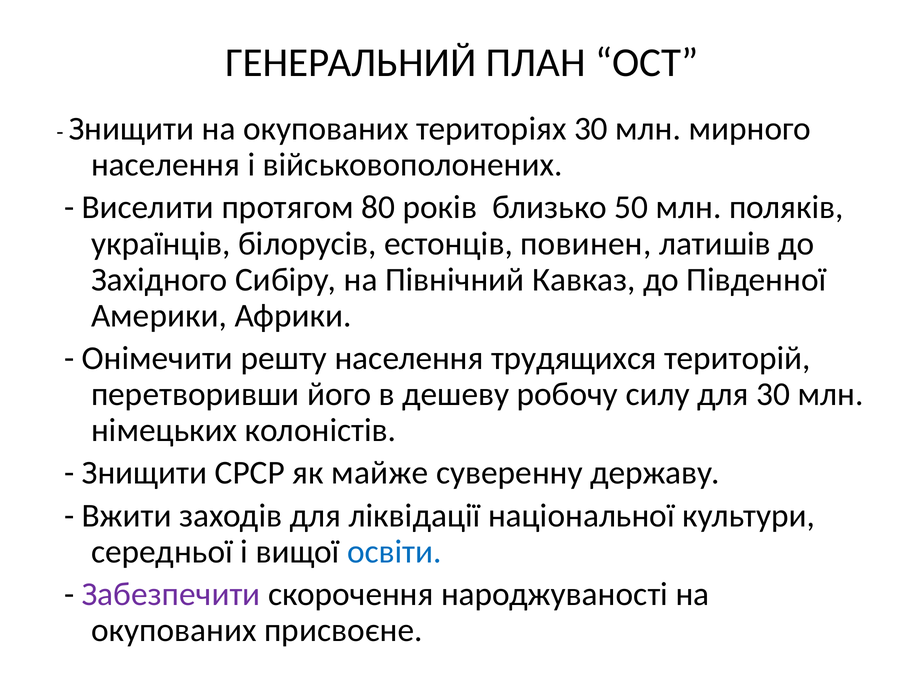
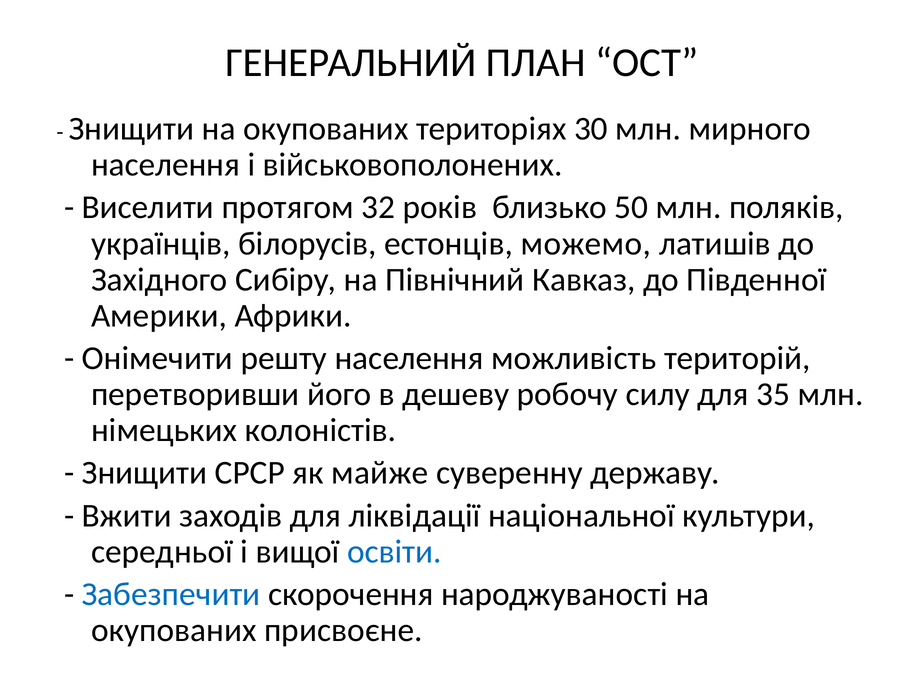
80: 80 -> 32 (378, 207)
повинен: повинен -> можемо (586, 243)
трудящихся: трудящихся -> можливість (574, 358)
для 30: 30 -> 35 (773, 394)
Забезпечити colour: purple -> blue (171, 594)
